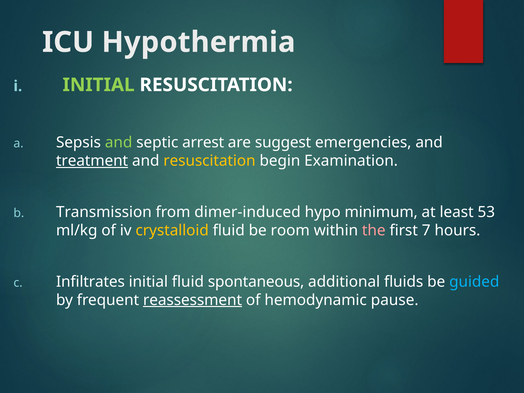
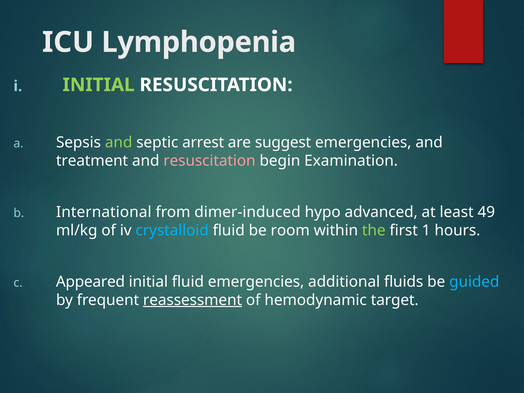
Hypothermia: Hypothermia -> Lymphopenia (199, 42)
treatment underline: present -> none (92, 161)
resuscitation colour: yellow -> pink (209, 161)
Transmission: Transmission -> International (104, 212)
minimum: minimum -> advanced (381, 212)
53: 53 -> 49 (486, 212)
crystalloid colour: yellow -> light blue (172, 230)
the colour: pink -> light green (374, 230)
7: 7 -> 1 (426, 230)
Infiltrates: Infiltrates -> Appeared (90, 282)
fluid spontaneous: spontaneous -> emergencies (256, 282)
pause: pause -> target (395, 300)
